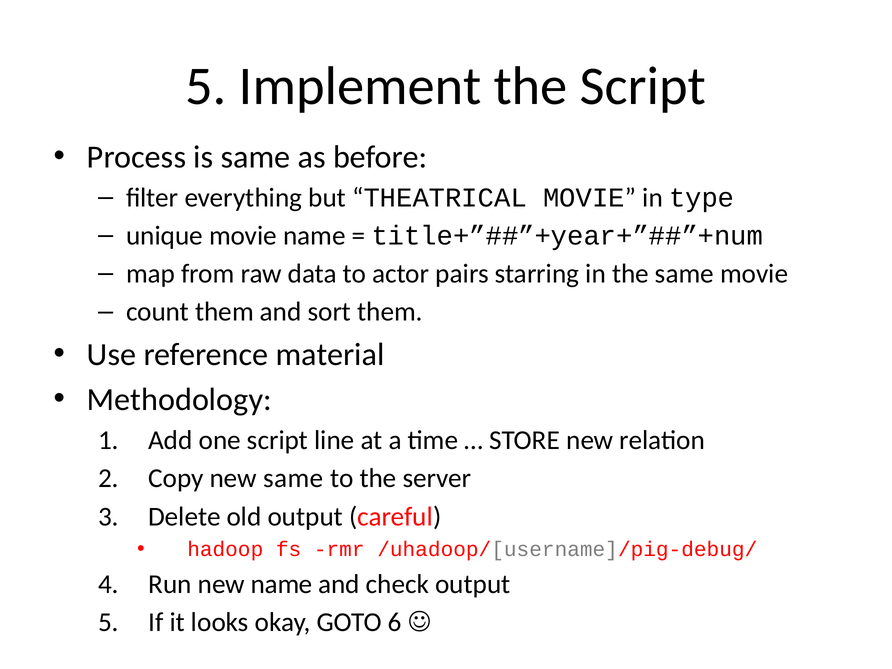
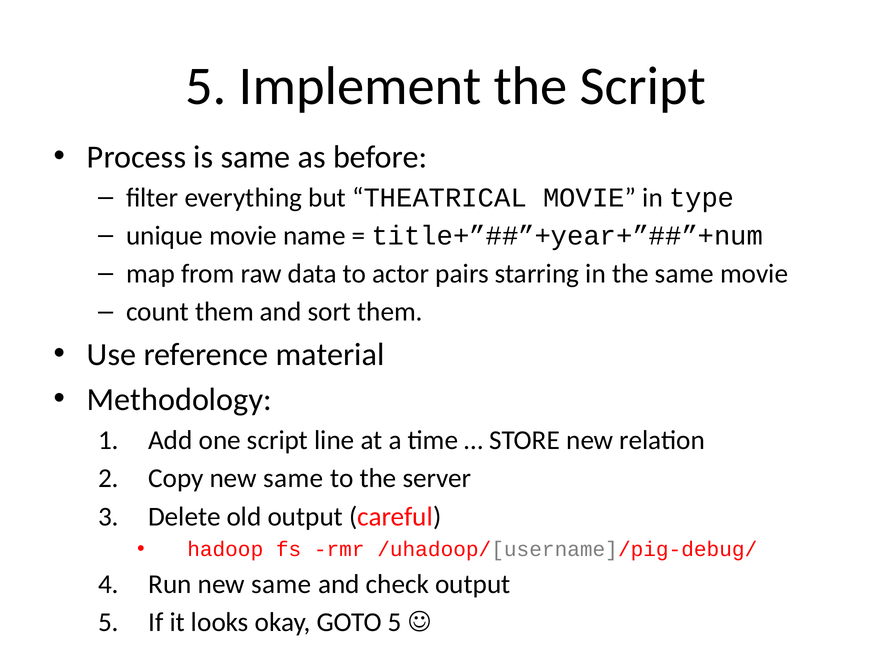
Run new name: name -> same (281, 584)
GOTO 6: 6 -> 5 (395, 622)
